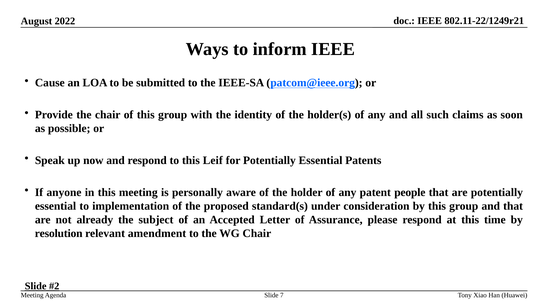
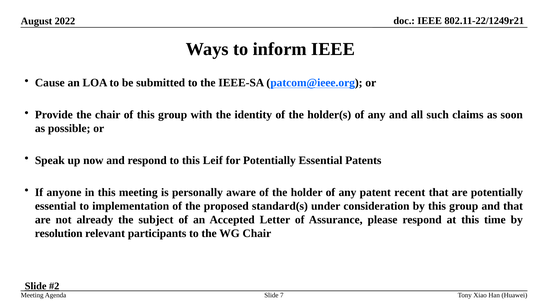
people: people -> recent (410, 193)
amendment: amendment -> participants (157, 234)
